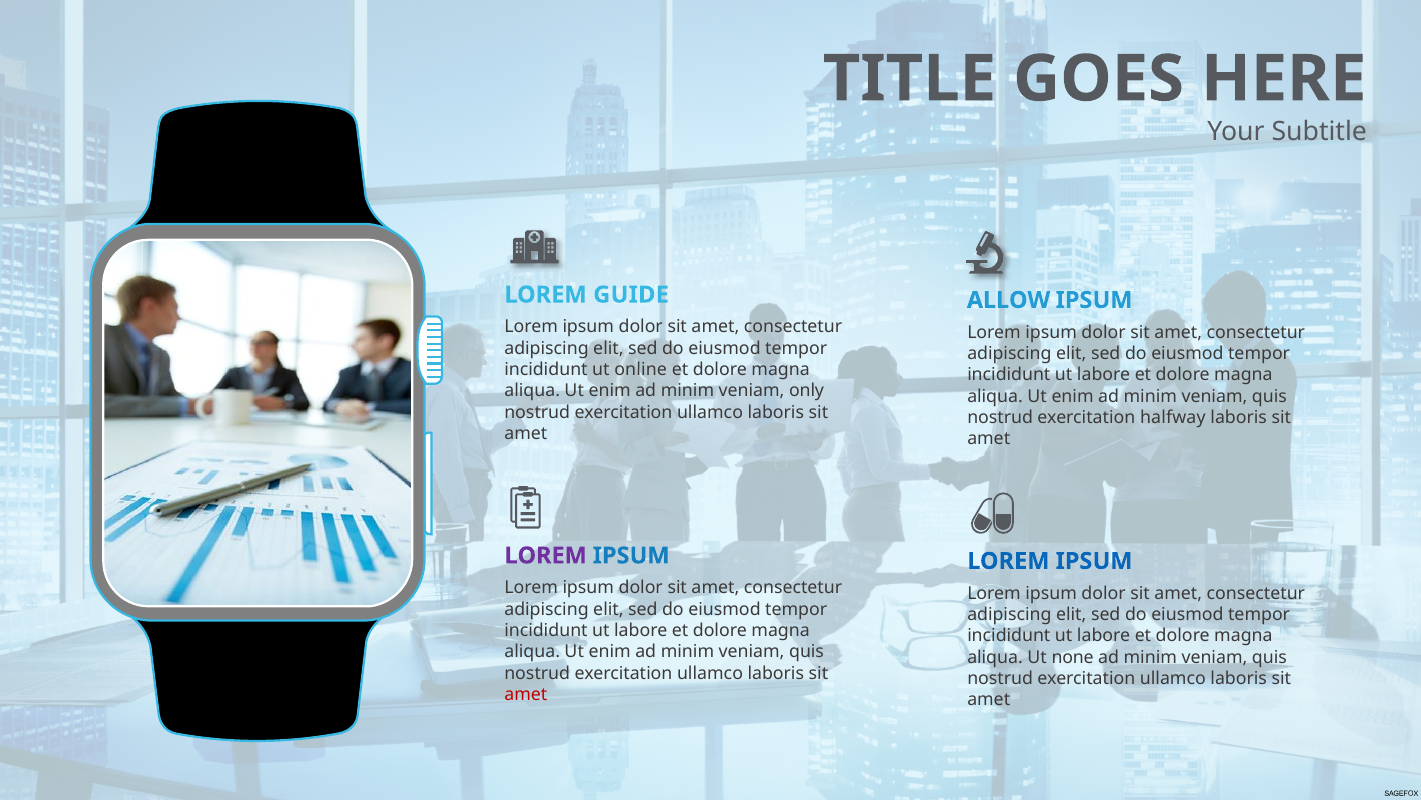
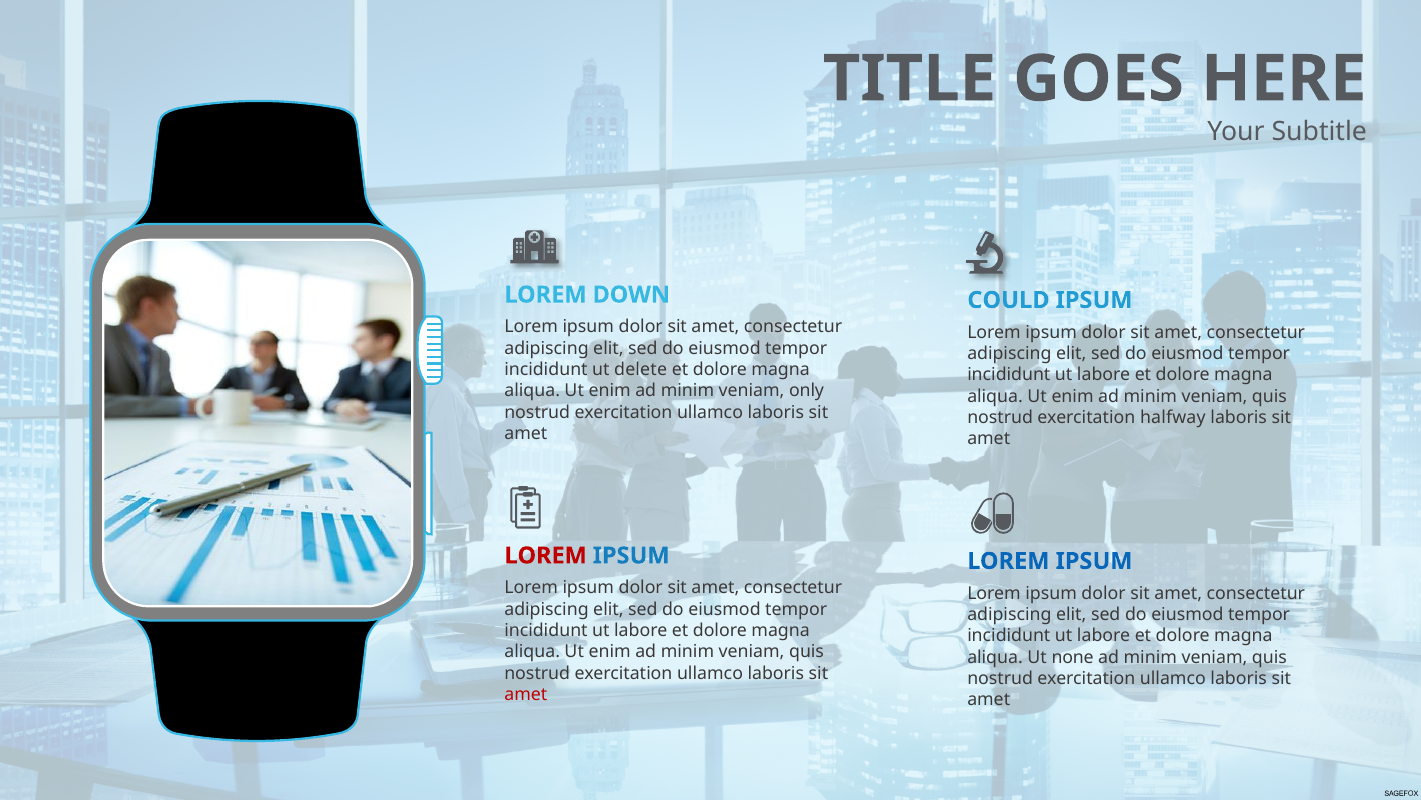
GUIDE: GUIDE -> DOWN (631, 294)
ALLOW: ALLOW -> COULD (1008, 300)
online: online -> delete (641, 369)
LOREM colour: purple -> red (546, 555)
